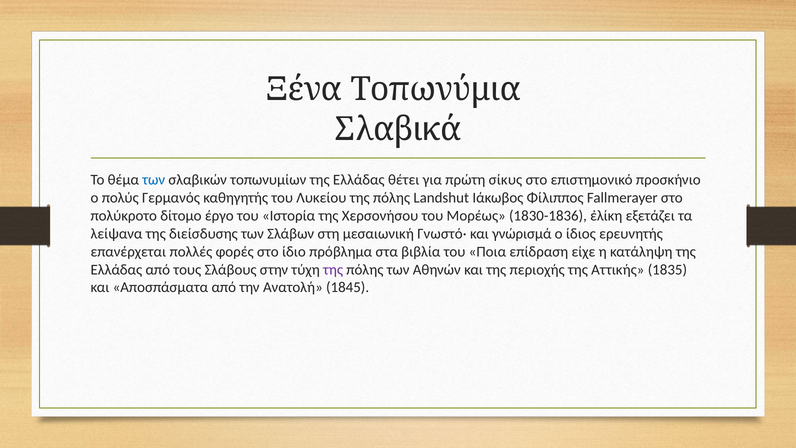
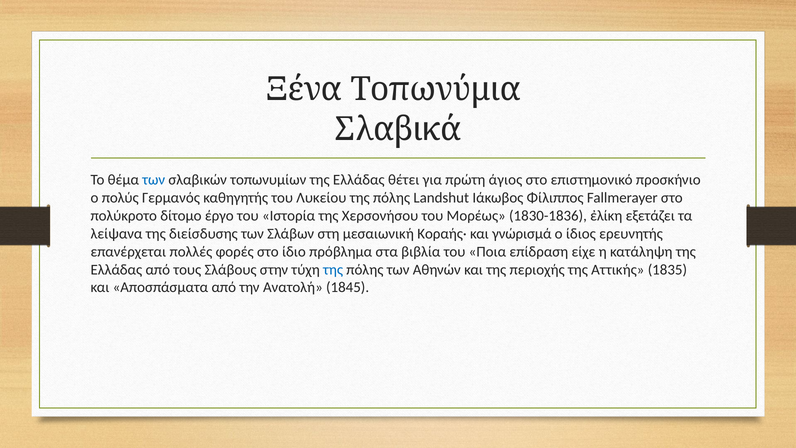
σίκυς: σίκυς -> άγιος (505, 180)
Γνωστό·: Γνωστό· -> Κοραής· (442, 234)
της colour: purple -> blue (333, 269)
